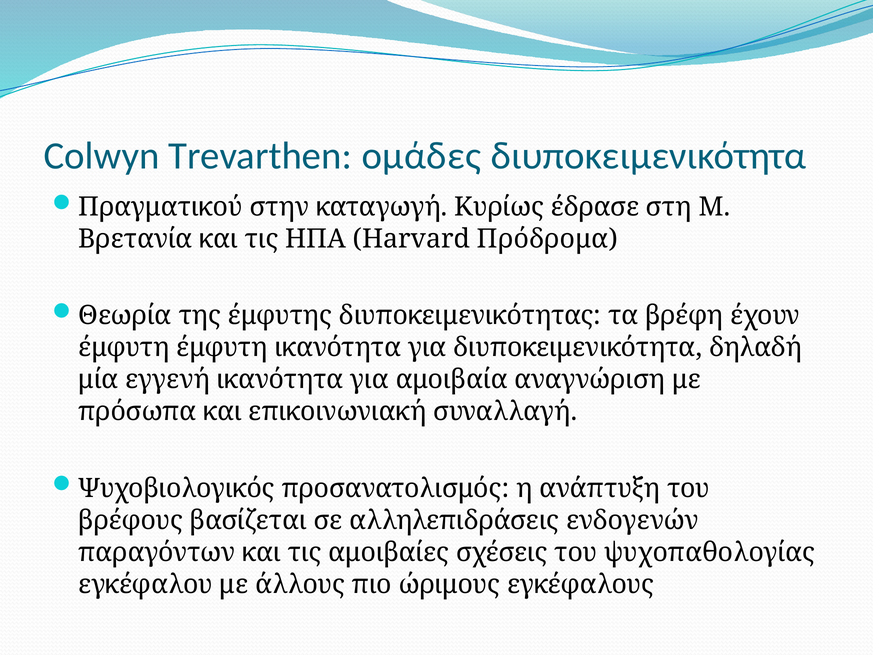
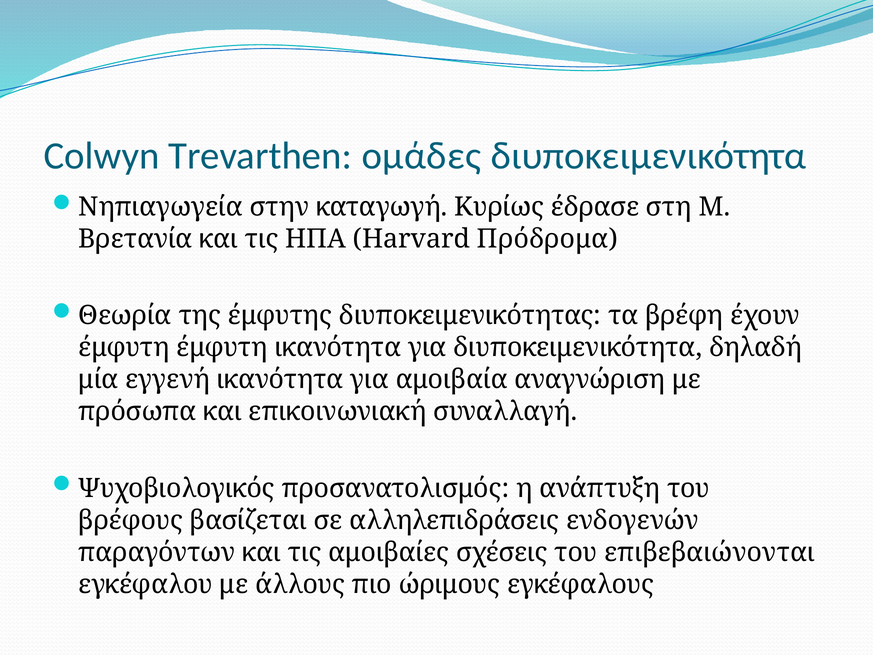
Πραγματικού: Πραγματικού -> Νηπιαγωγεία (161, 207)
ψυχοπαθολογίας: ψυχοπαθολογίας -> επιβεβαιώνονται (710, 552)
